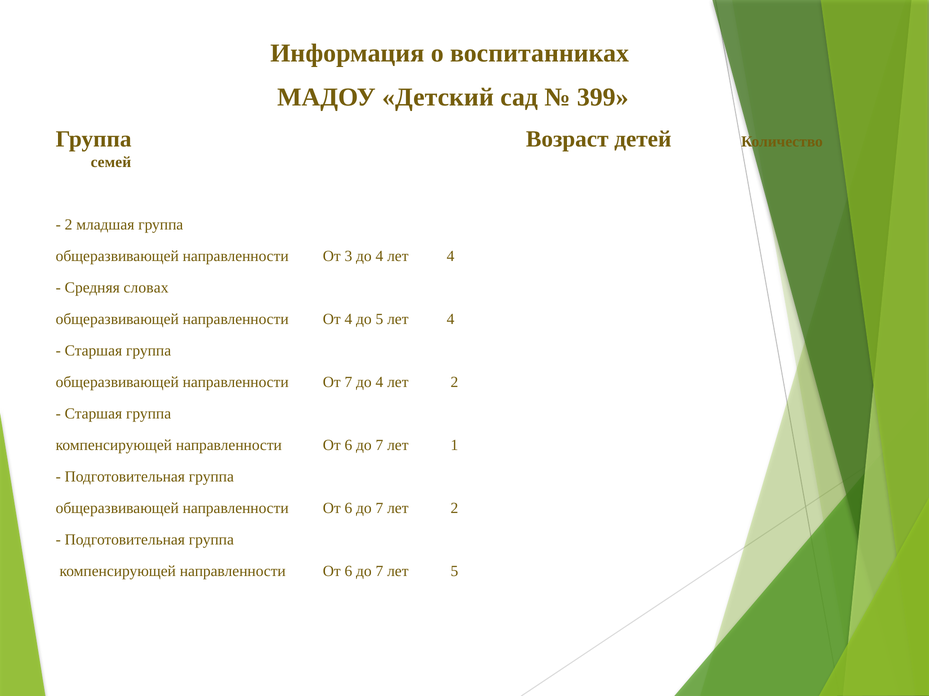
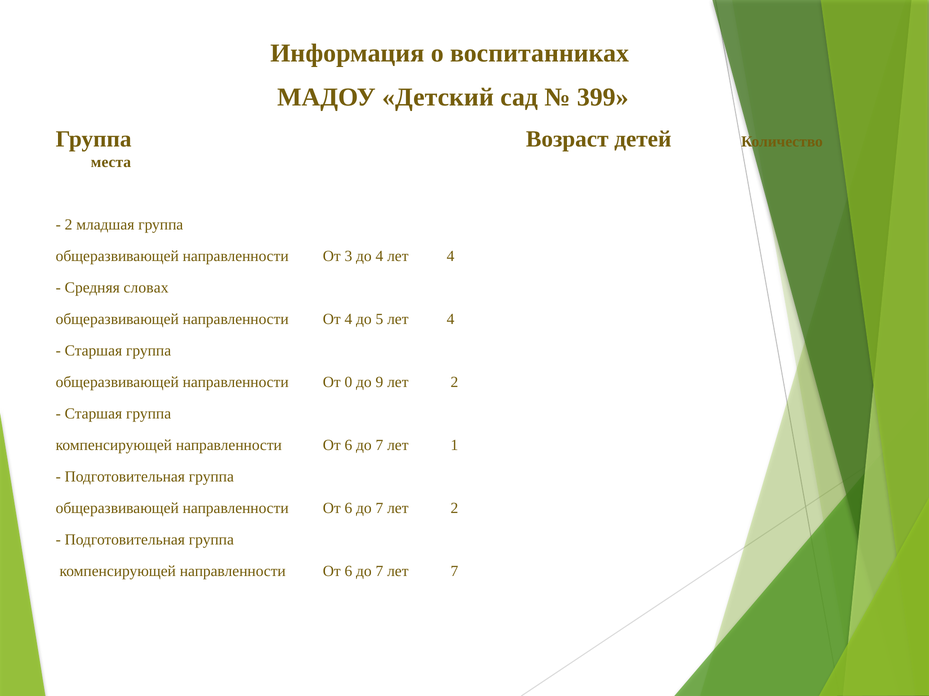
семей: семей -> места (111, 162)
От 7: 7 -> 0 (348, 383)
4: 4 -> 9 (379, 383)
лет 5: 5 -> 7 (454, 572)
